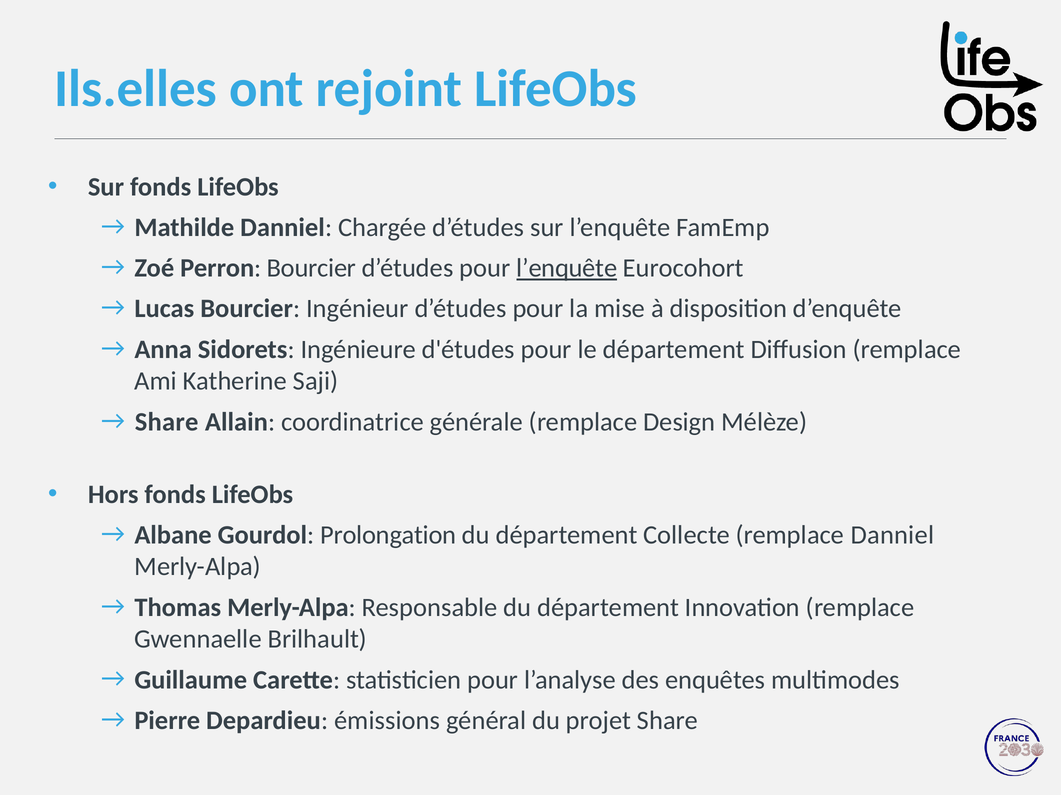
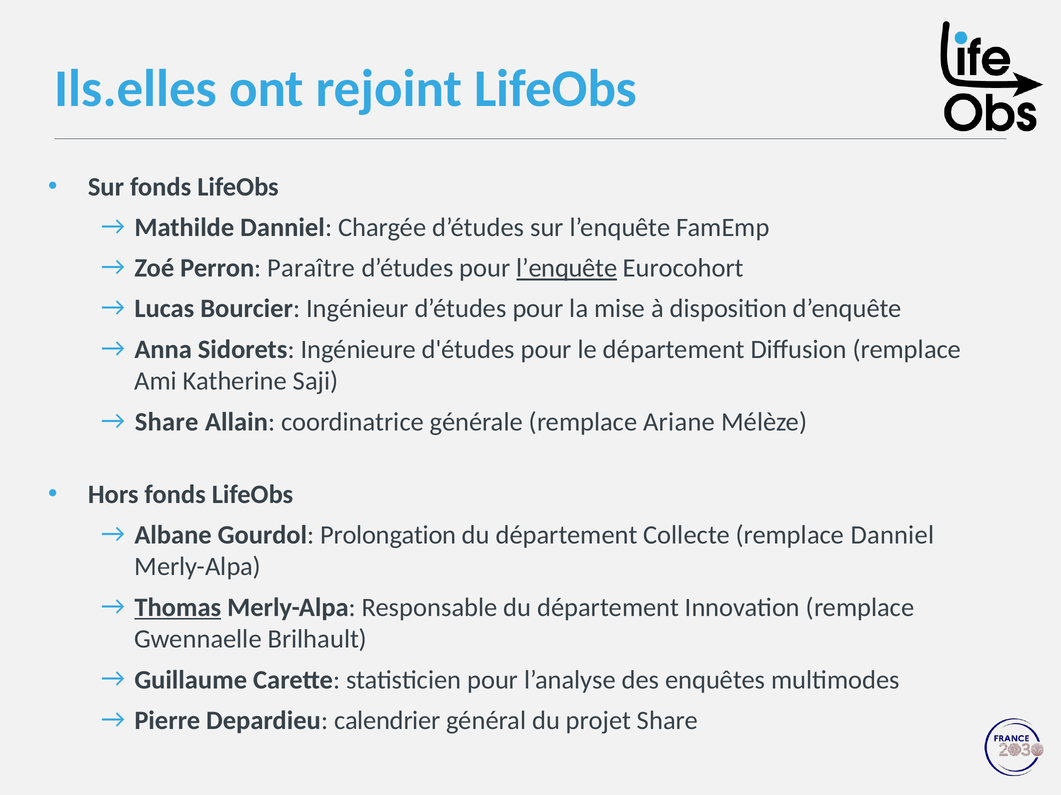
Perron Bourcier: Bourcier -> Paraître (311, 268)
Design: Design -> Ariane (679, 422)
Thomas underline: none -> present (178, 608)
émissions: émissions -> calendrier (387, 721)
